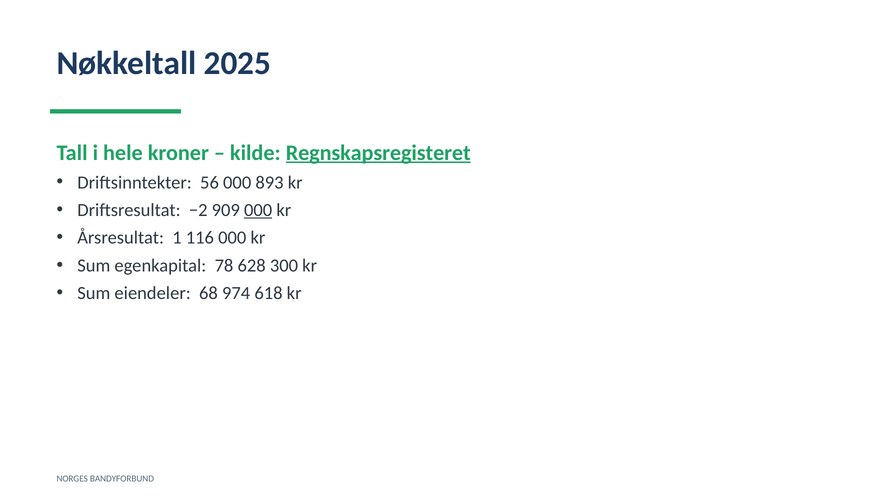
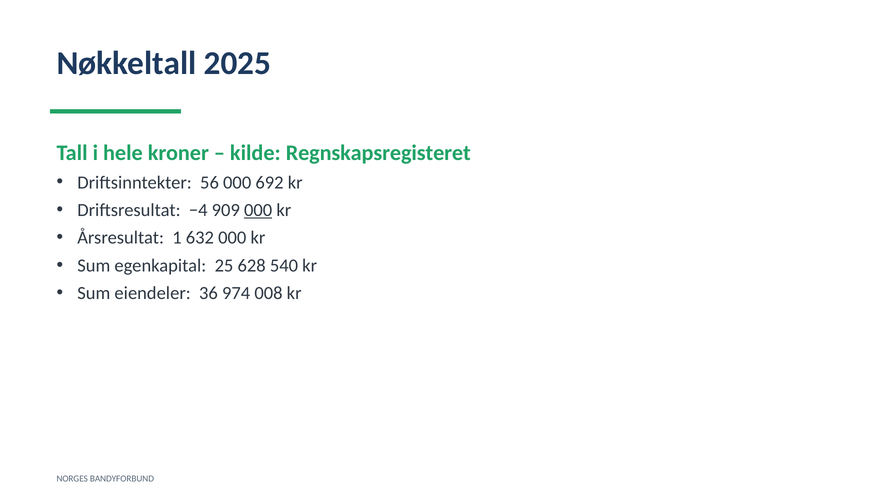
Regnskapsregisteret underline: present -> none (378, 153)
893: 893 -> 692 (270, 183)
−2: −2 -> −4 (198, 210)
116: 116 -> 632 (200, 238)
78: 78 -> 25 (224, 266)
300: 300 -> 540 (284, 266)
68: 68 -> 36 (208, 294)
618: 618 -> 008 (268, 294)
